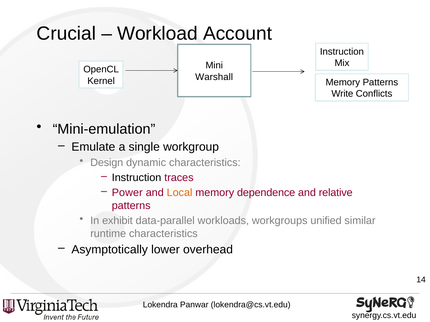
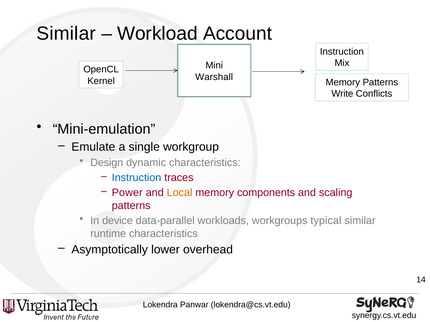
Crucial: Crucial -> Similar (66, 34)
Instruction colour: black -> blue (137, 178)
dependence: dependence -> components (266, 193)
relative: relative -> scaling (336, 193)
exhibit: exhibit -> device (117, 221)
unified: unified -> typical (326, 221)
